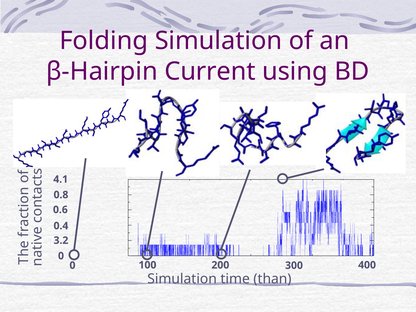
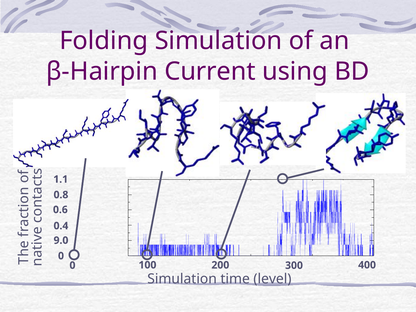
4.1: 4.1 -> 1.1 (61, 179)
3.2: 3.2 -> 9.0 (61, 240)
than: than -> level (272, 279)
